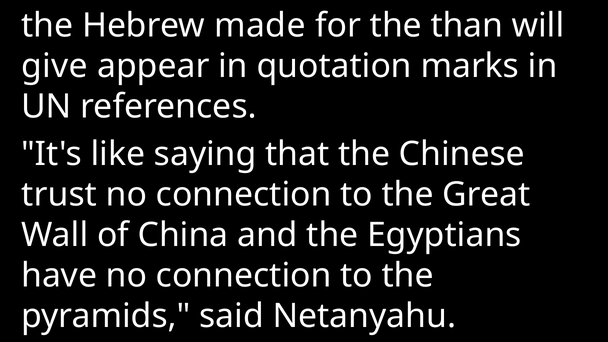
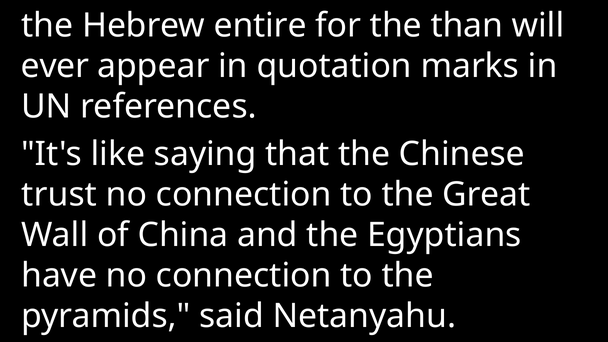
made: made -> entire (260, 26)
give: give -> ever (55, 66)
